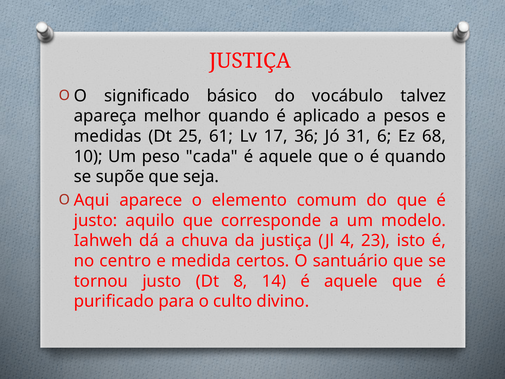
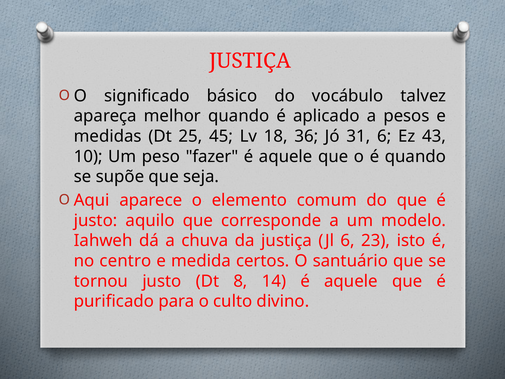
61: 61 -> 45 (221, 136)
17: 17 -> 18 (276, 136)
68: 68 -> 43 (434, 136)
cada: cada -> fazer (212, 156)
Jl 4: 4 -> 6 (348, 241)
